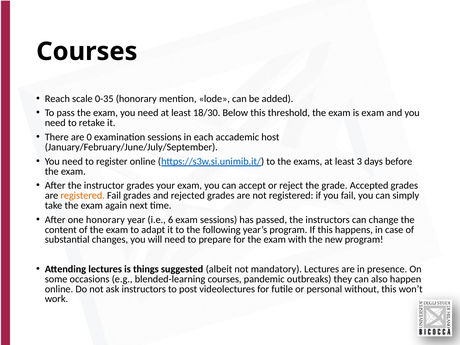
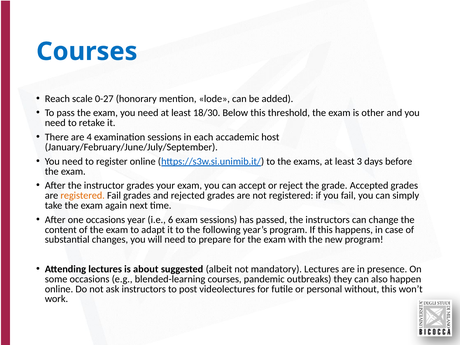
Courses colour: black -> blue (87, 52)
0-35: 0-35 -> 0-27 (104, 99)
is exam: exam -> other (373, 113)
0: 0 -> 4 (89, 137)
one honorary: honorary -> occasions (105, 220)
things: things -> about (146, 269)
